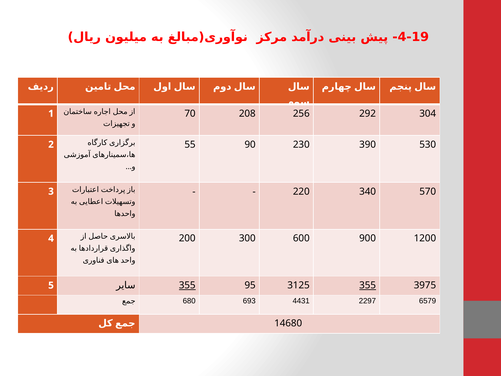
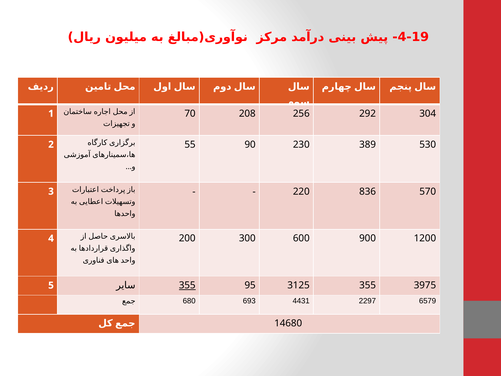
390: 390 -> 389 (368, 144)
340: 340 -> 836 (368, 191)
355 underline: present -> none (368, 285)
